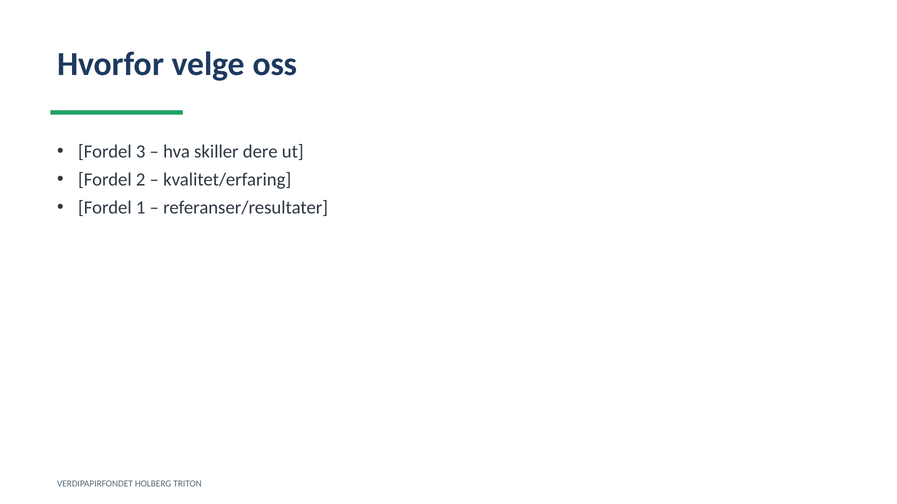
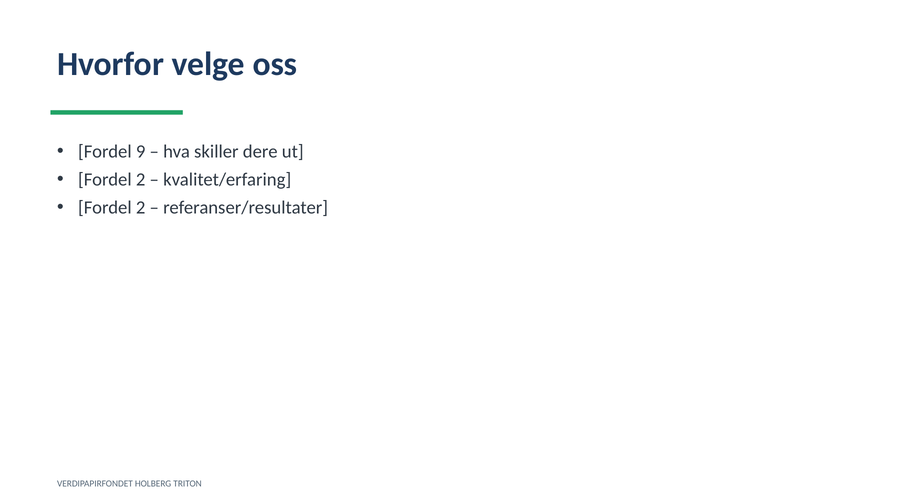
3: 3 -> 9 (141, 152)
1: 1 -> 2 (141, 208)
